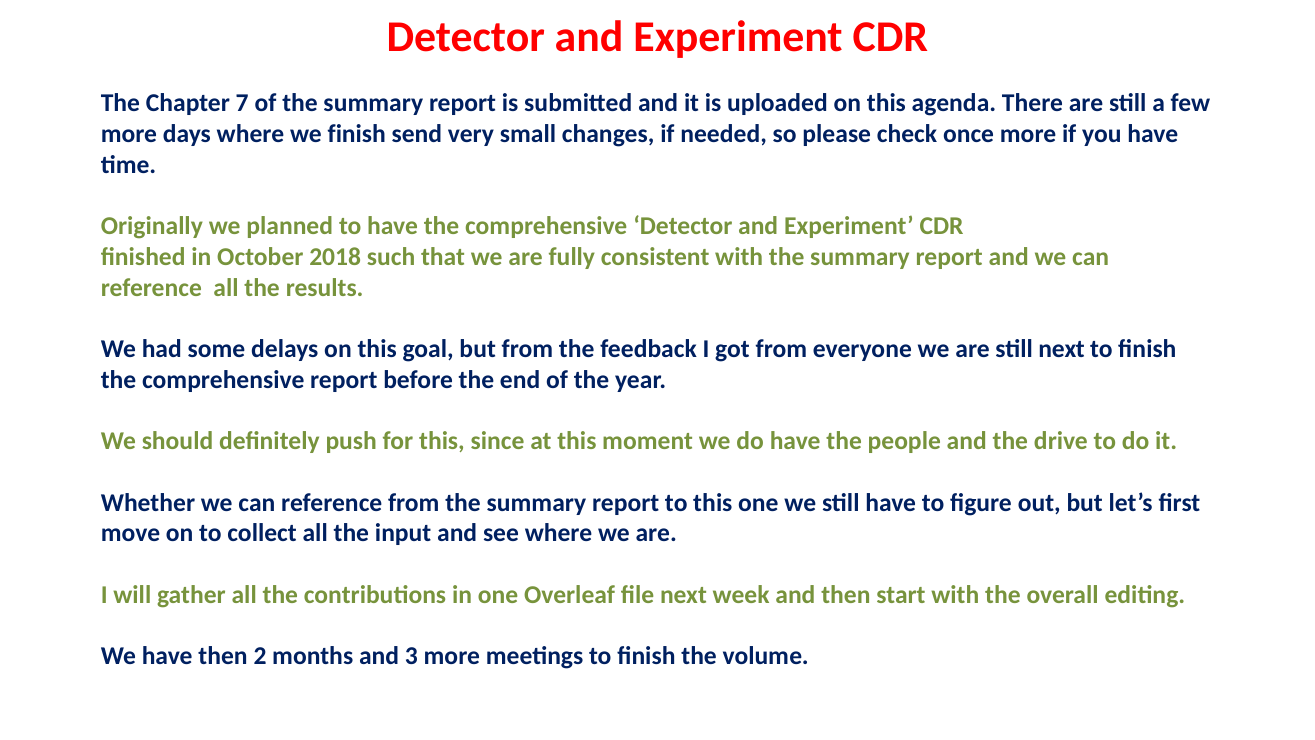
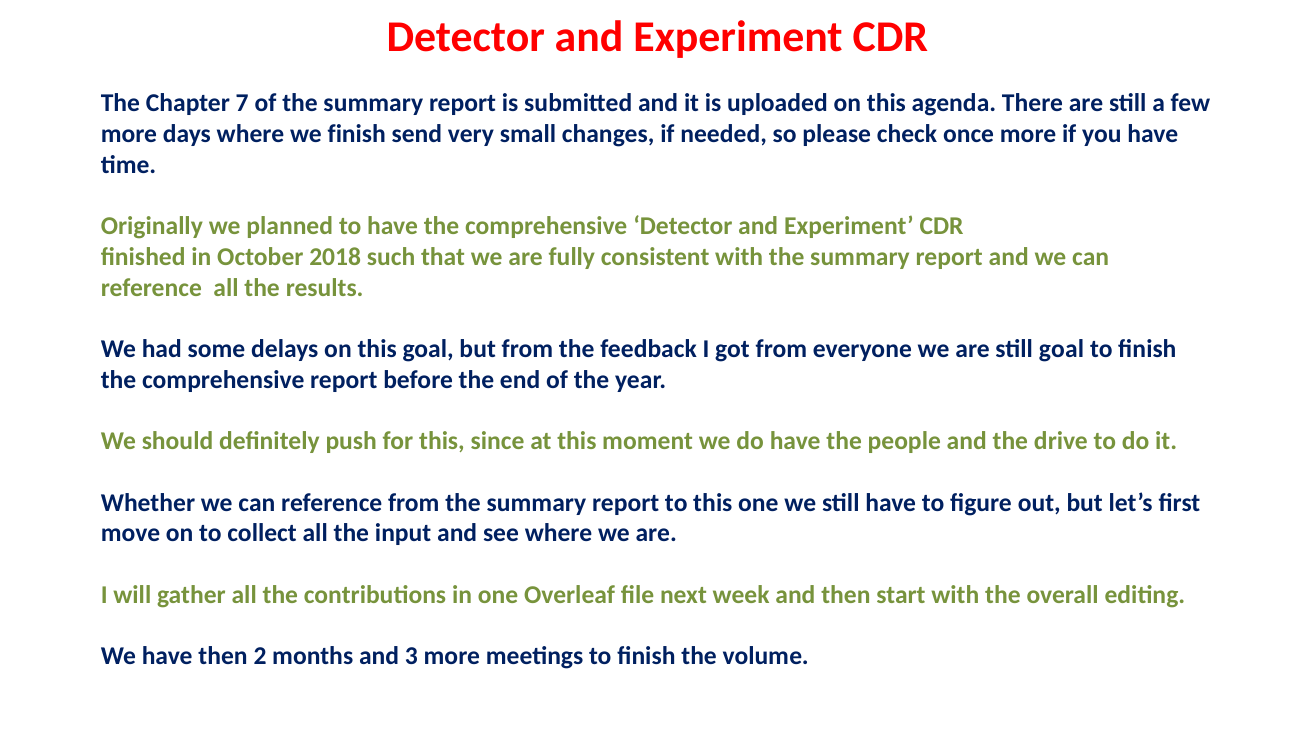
still next: next -> goal (1061, 349)
